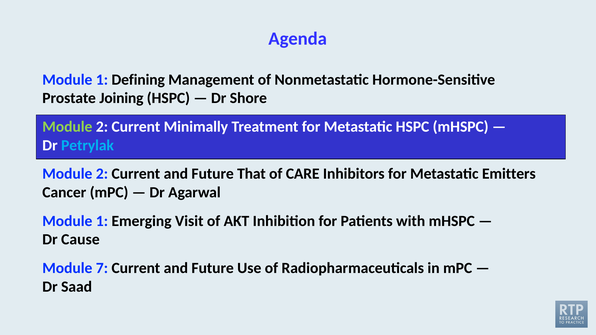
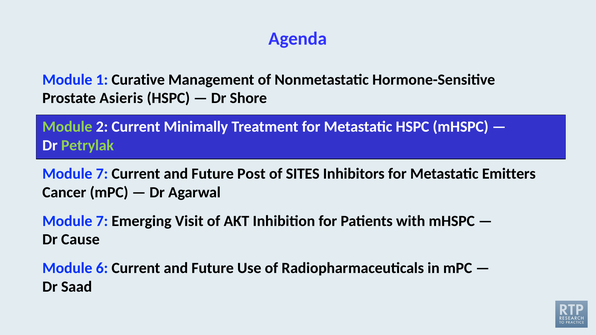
Defining: Defining -> Curative (138, 80)
Joining: Joining -> Asieris (121, 98)
Petrylak colour: light blue -> light green (88, 145)
2: 2 -> 7 (102, 174)
That: That -> Post (251, 174)
CARE: CARE -> SITES (303, 174)
1: 1 -> 7 (102, 221)
7: 7 -> 6 (102, 268)
